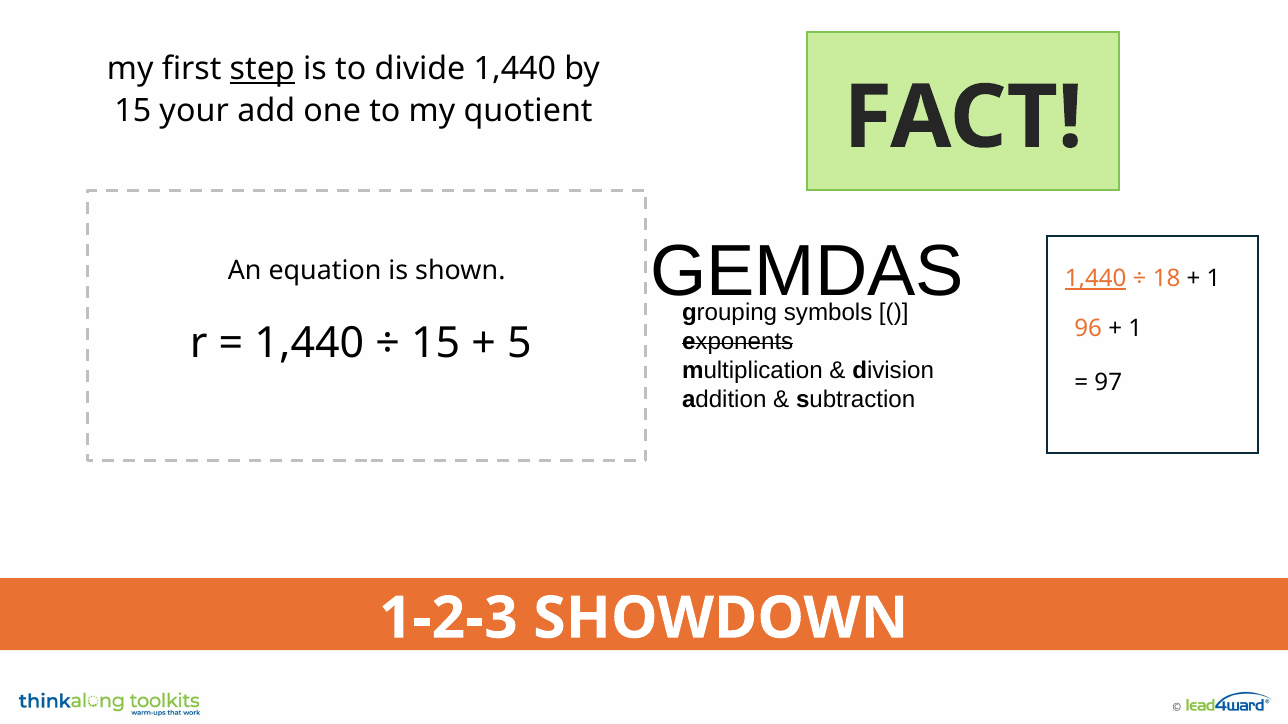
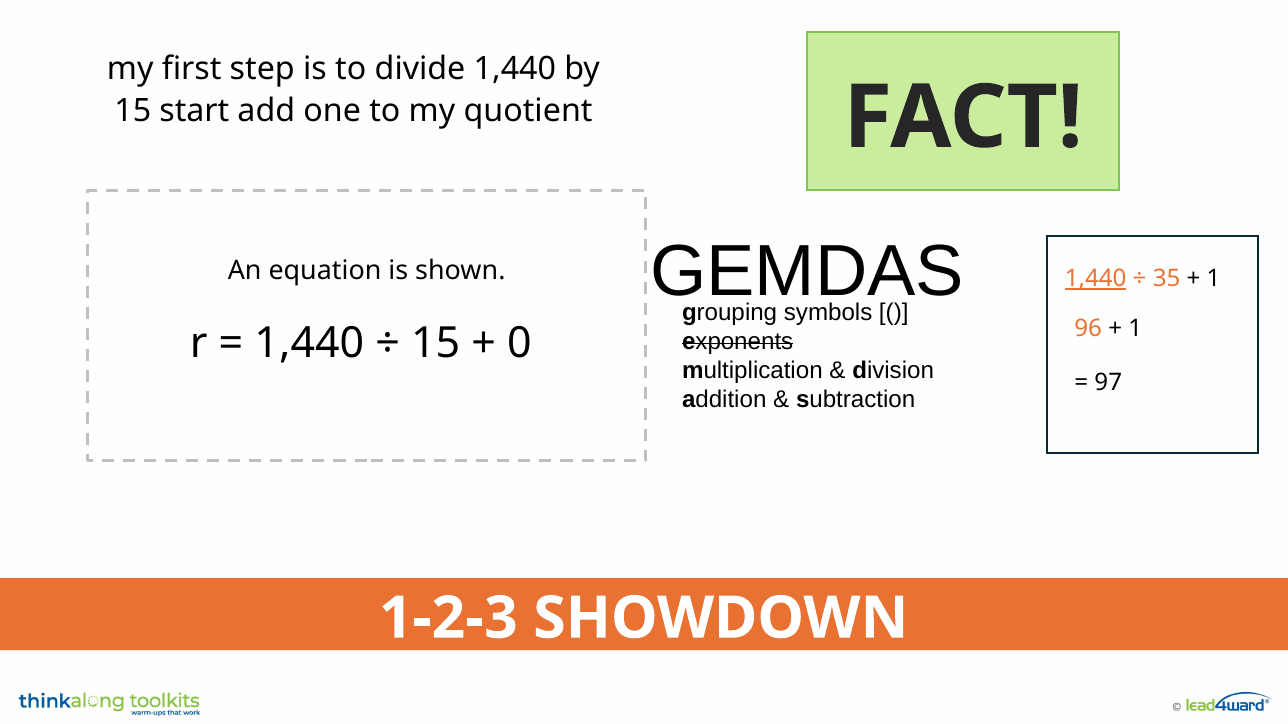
step underline: present -> none (262, 69)
your: your -> start (194, 111)
18: 18 -> 35 (1167, 279)
5: 5 -> 0 (519, 343)
